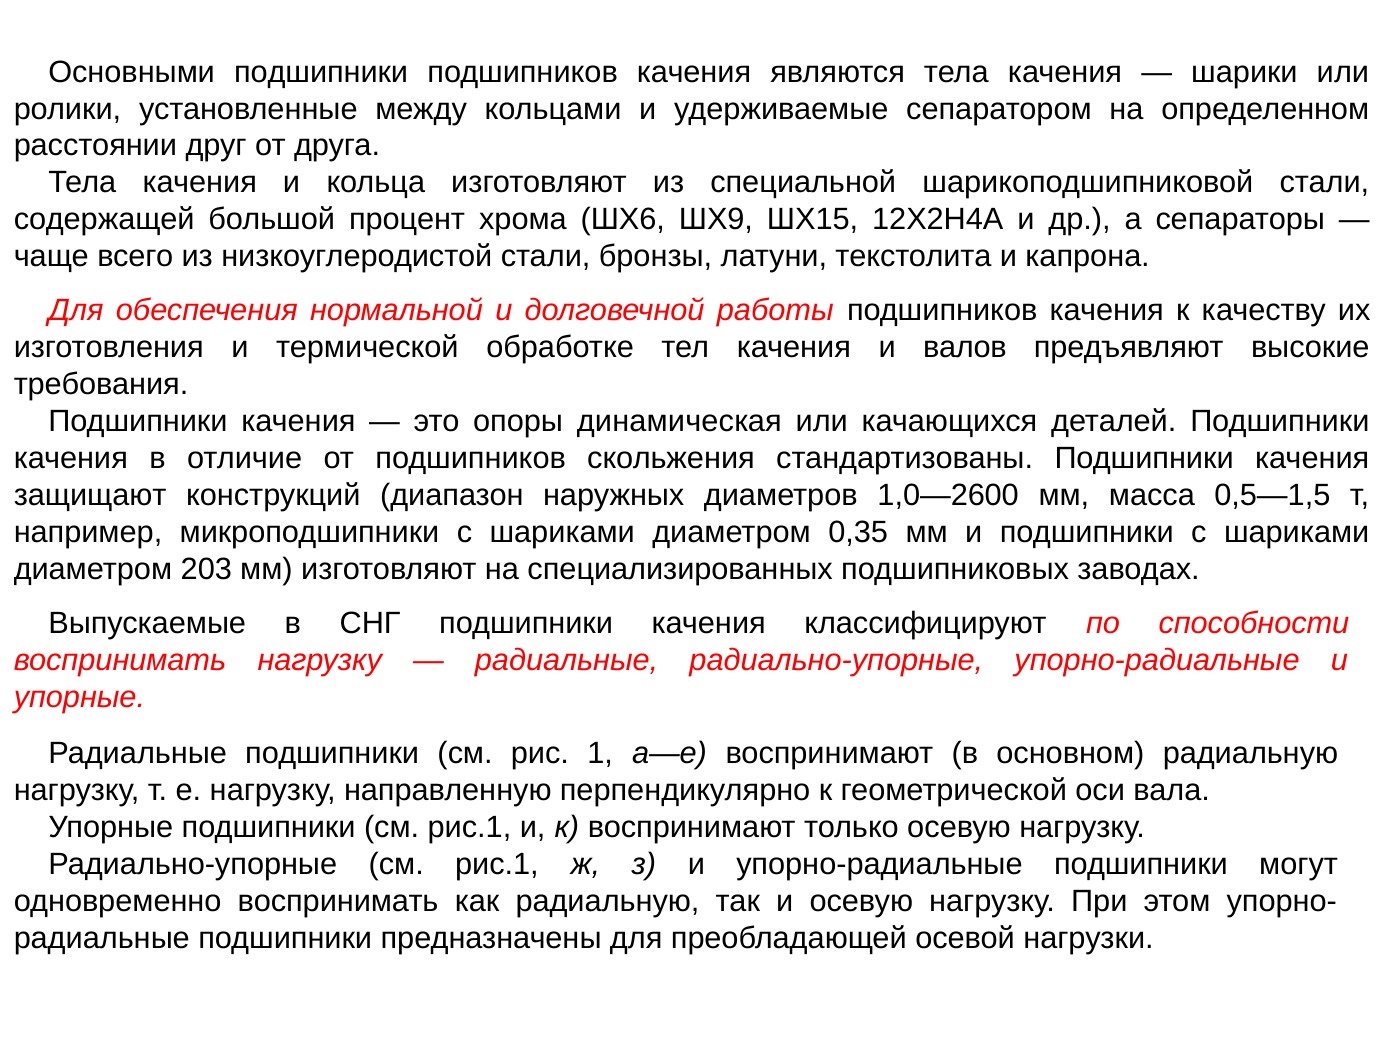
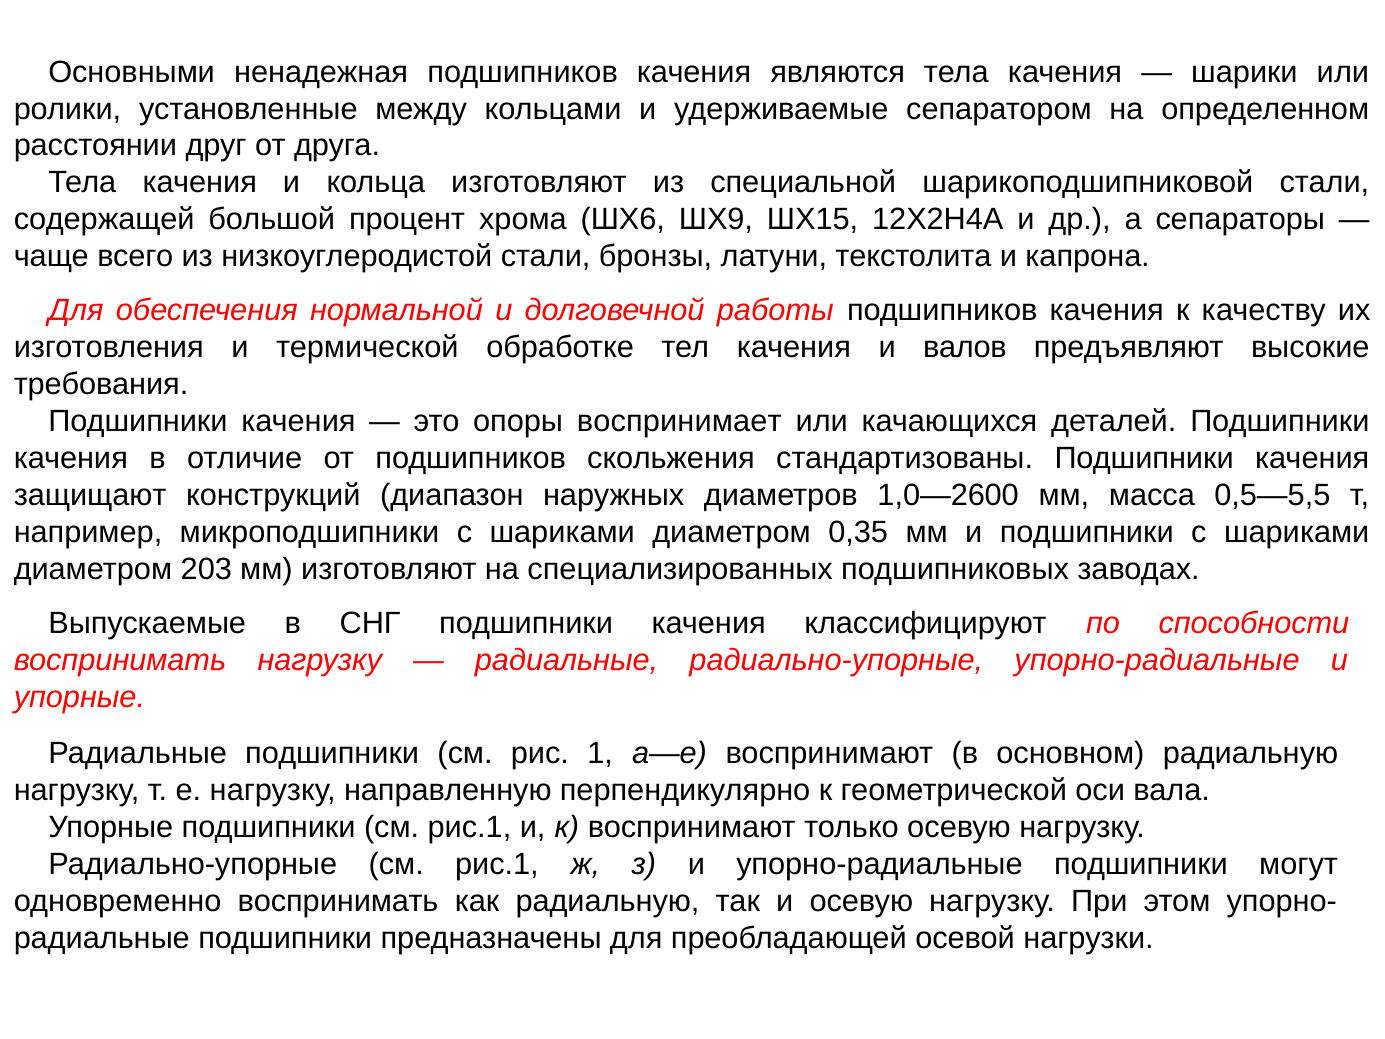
Основными подшипники: подшипники -> ненадежная (321, 72)
динамическая: динамическая -> воспринимает (679, 421)
0,5—1,5: 0,5—1,5 -> 0,5—5,5 (1272, 495)
